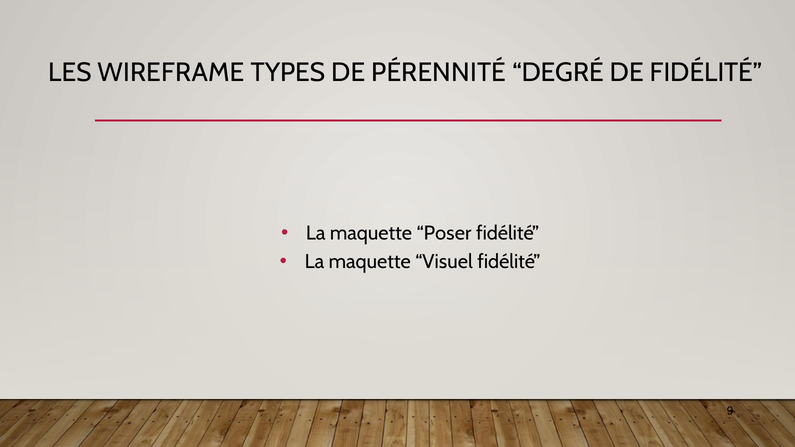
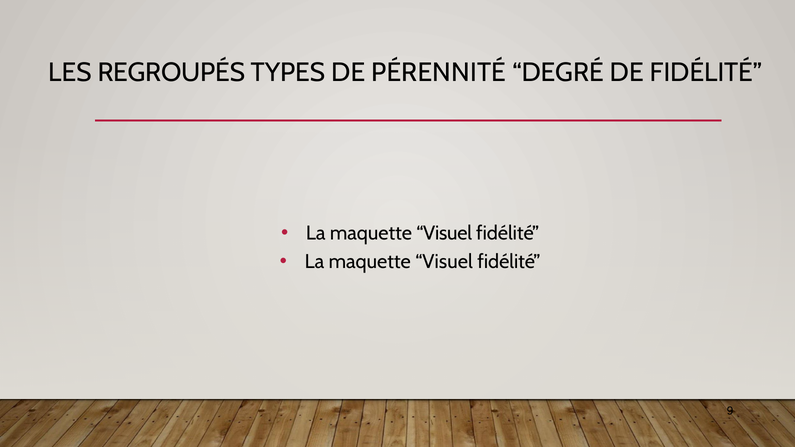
WIREFRAME: WIREFRAME -> REGROUPÉS (171, 73)
Poser: Poser -> Visuel (444, 233)
